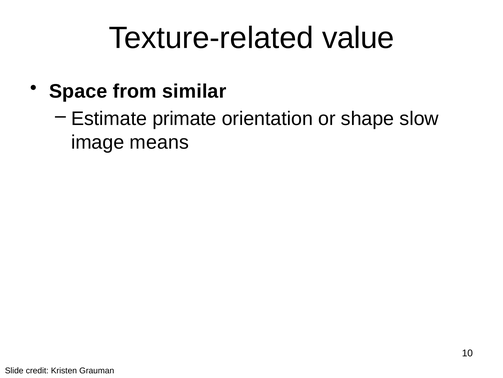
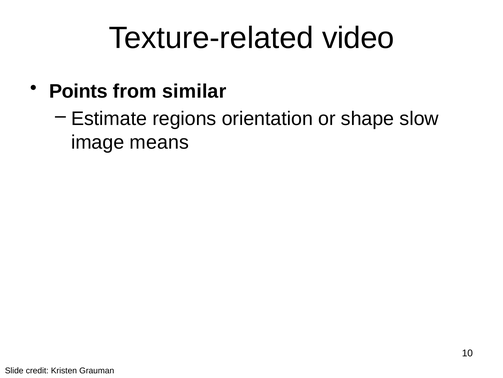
value: value -> video (358, 38)
Space: Space -> Points (78, 91)
primate: primate -> regions (184, 118)
